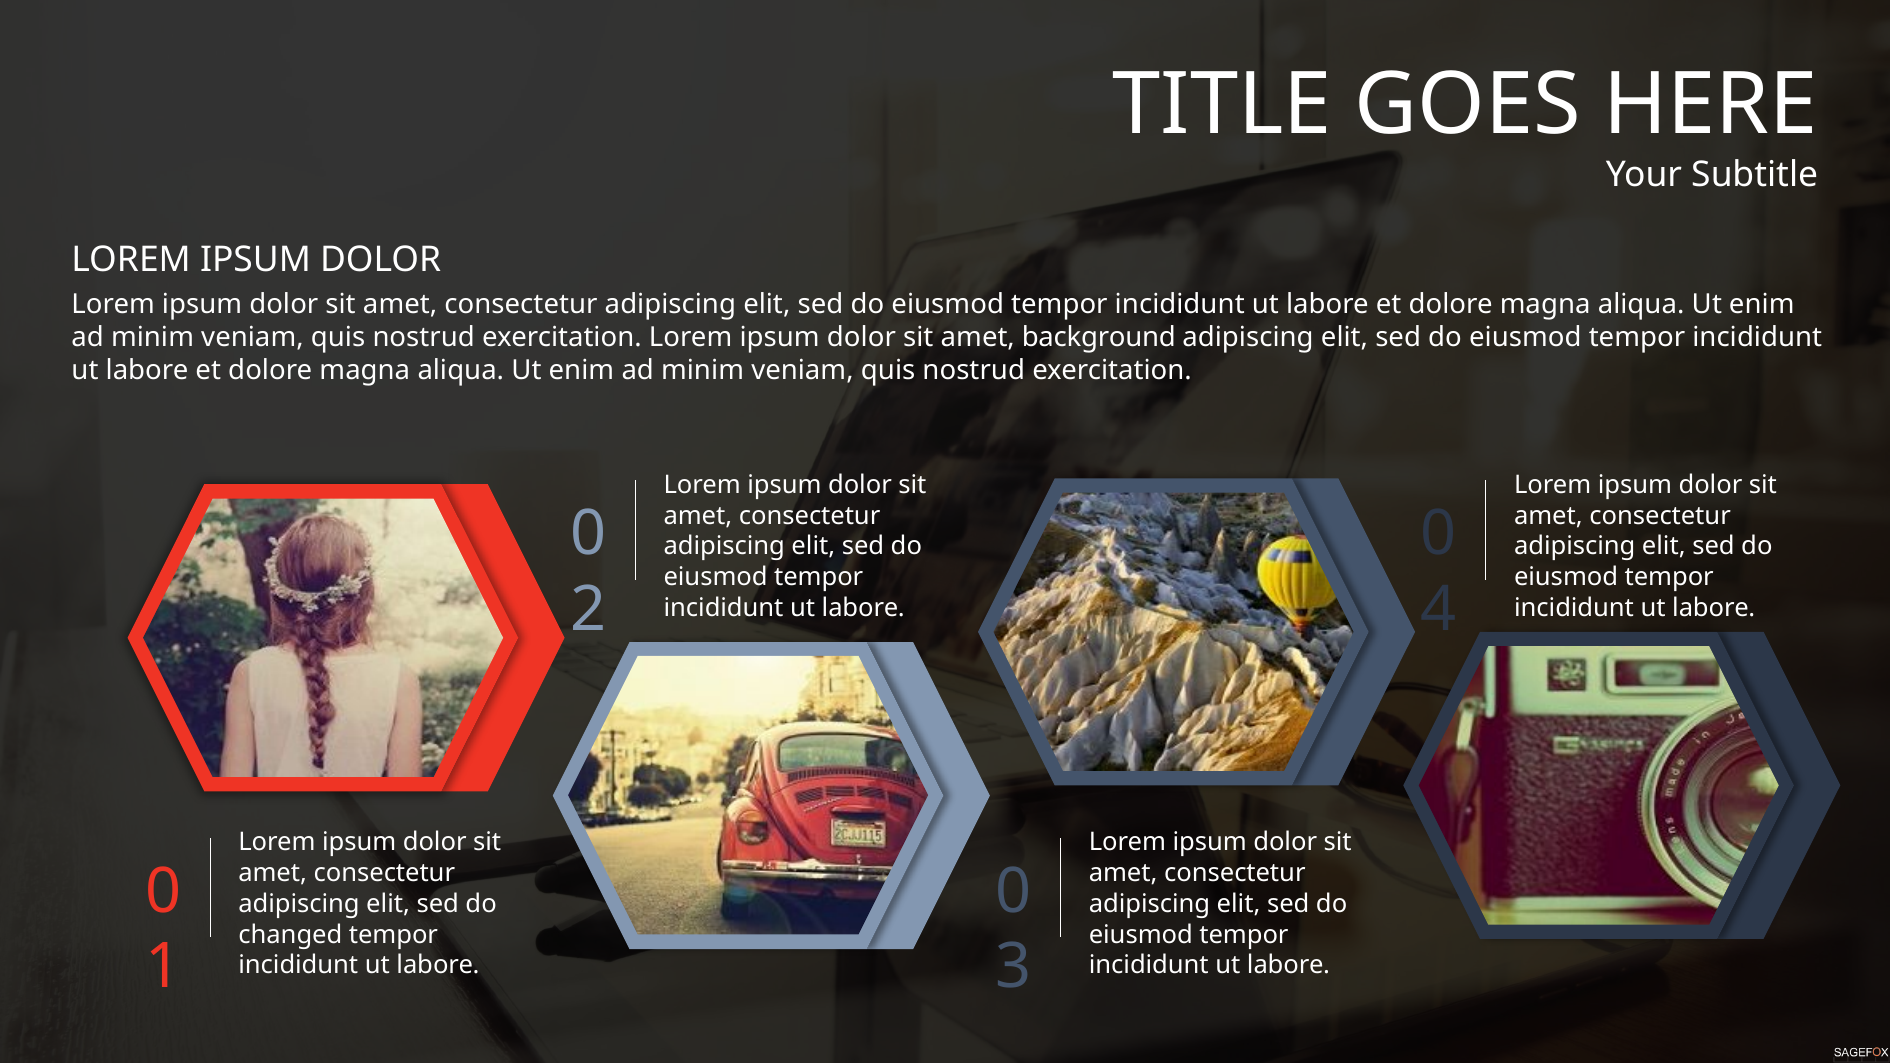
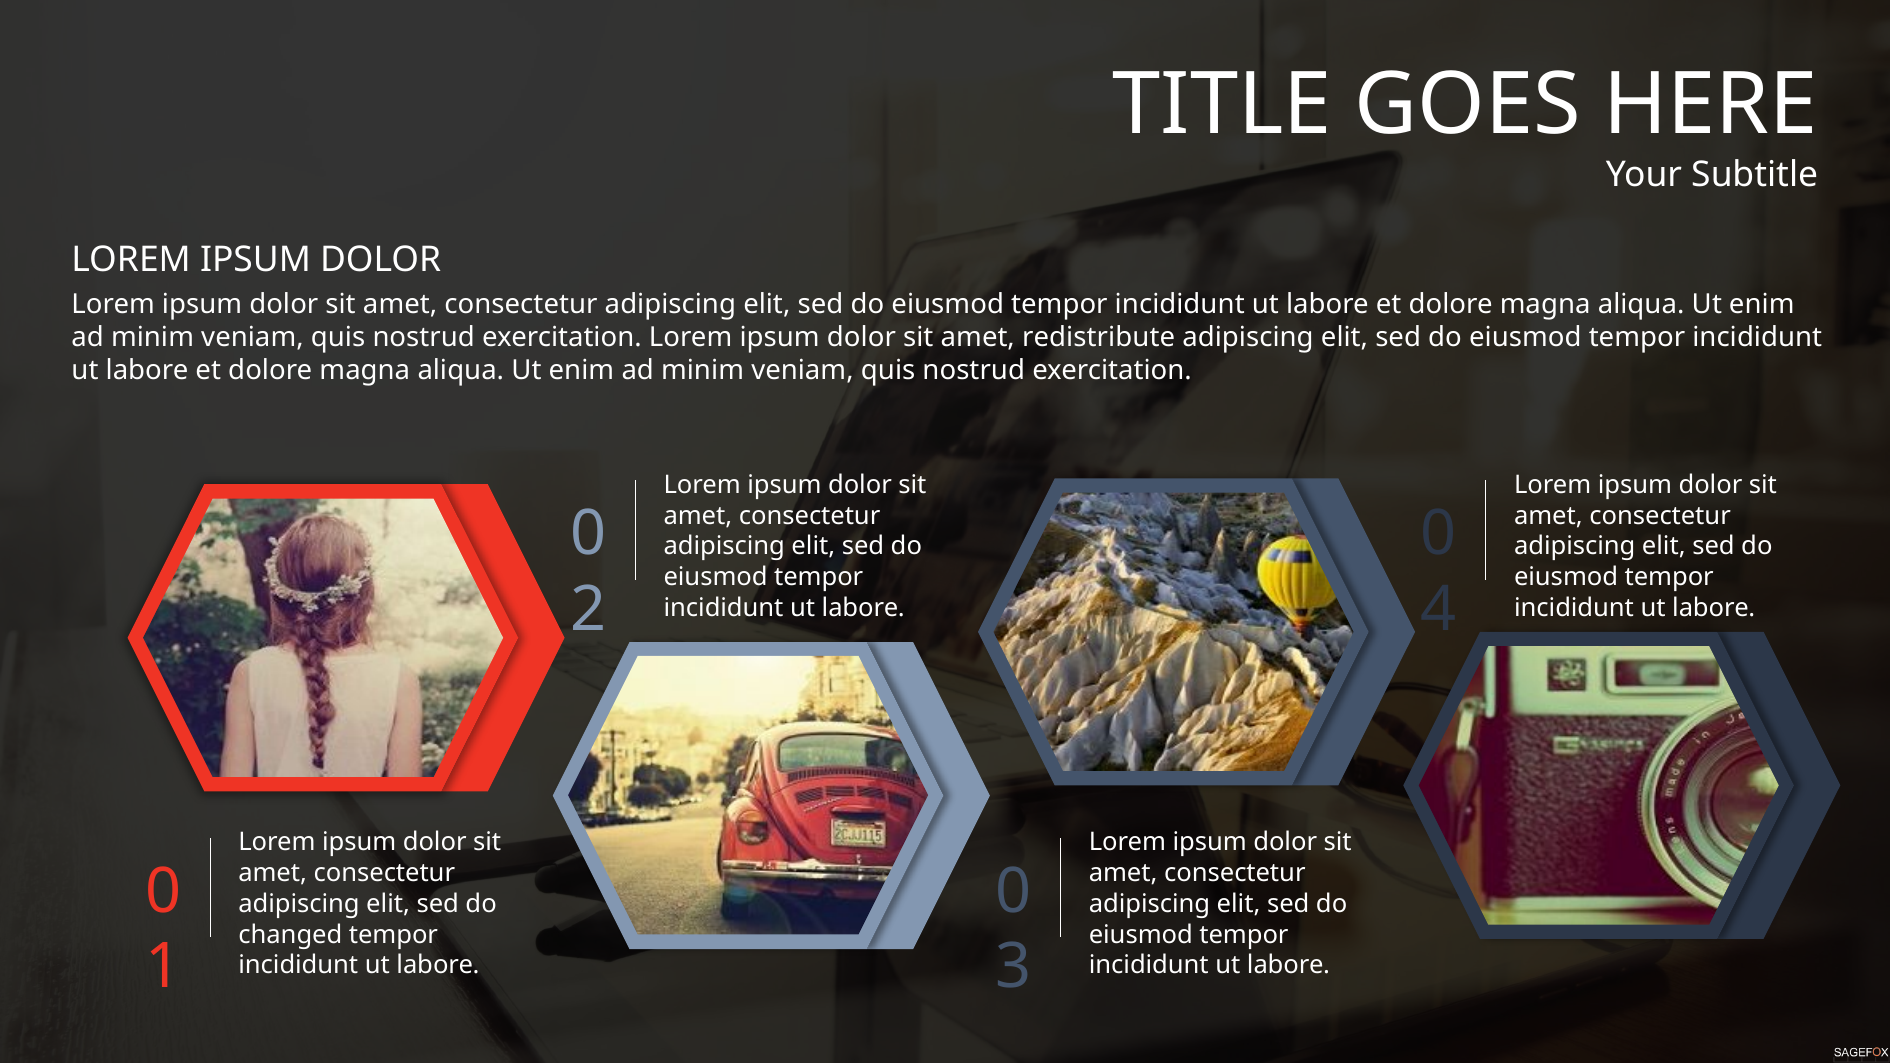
background: background -> redistribute (1099, 337)
